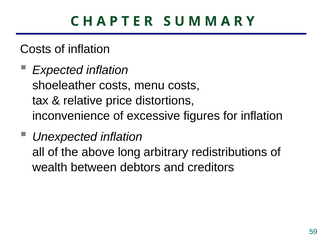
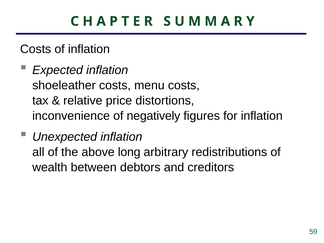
excessive: excessive -> negatively (153, 116)
